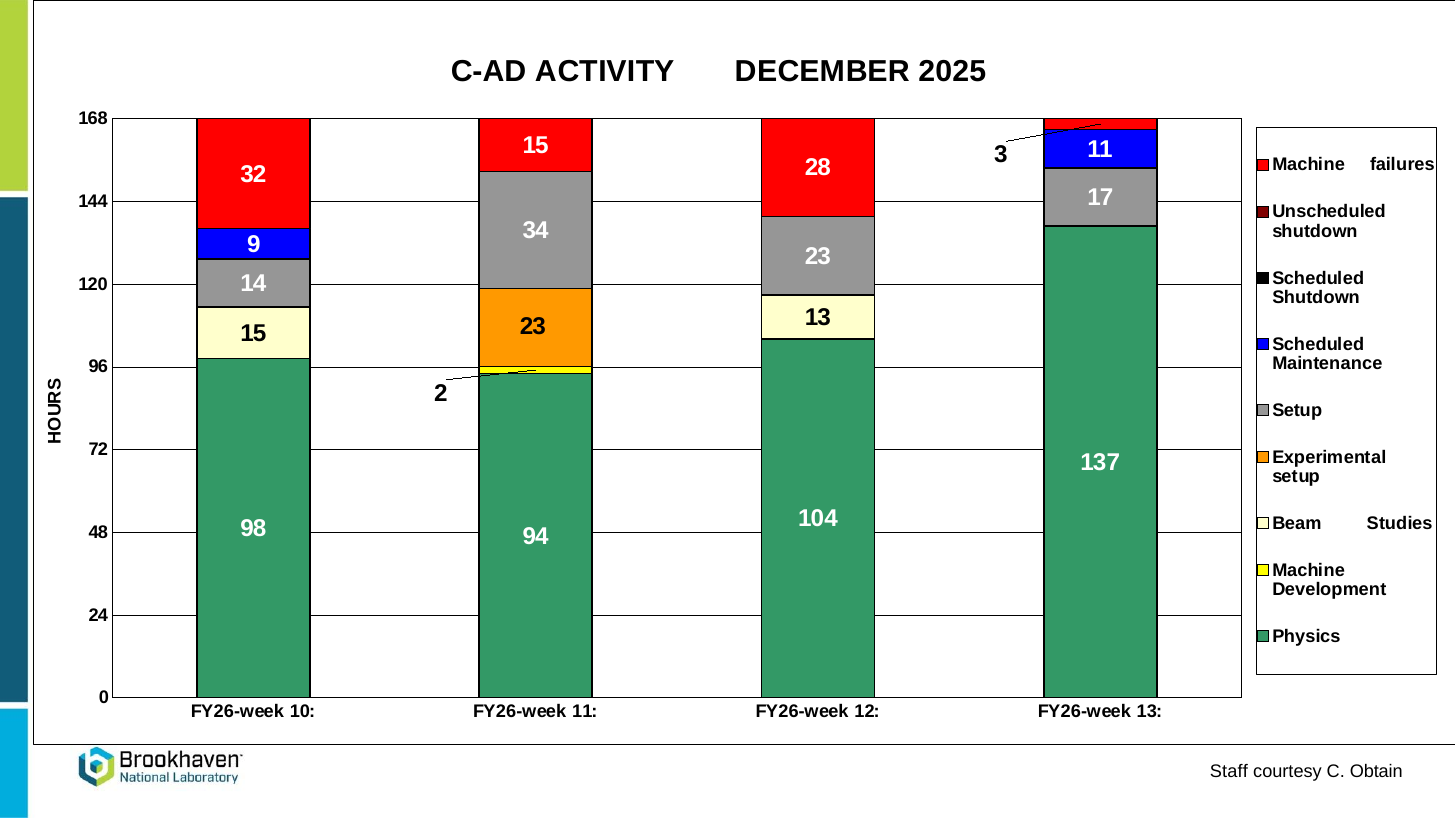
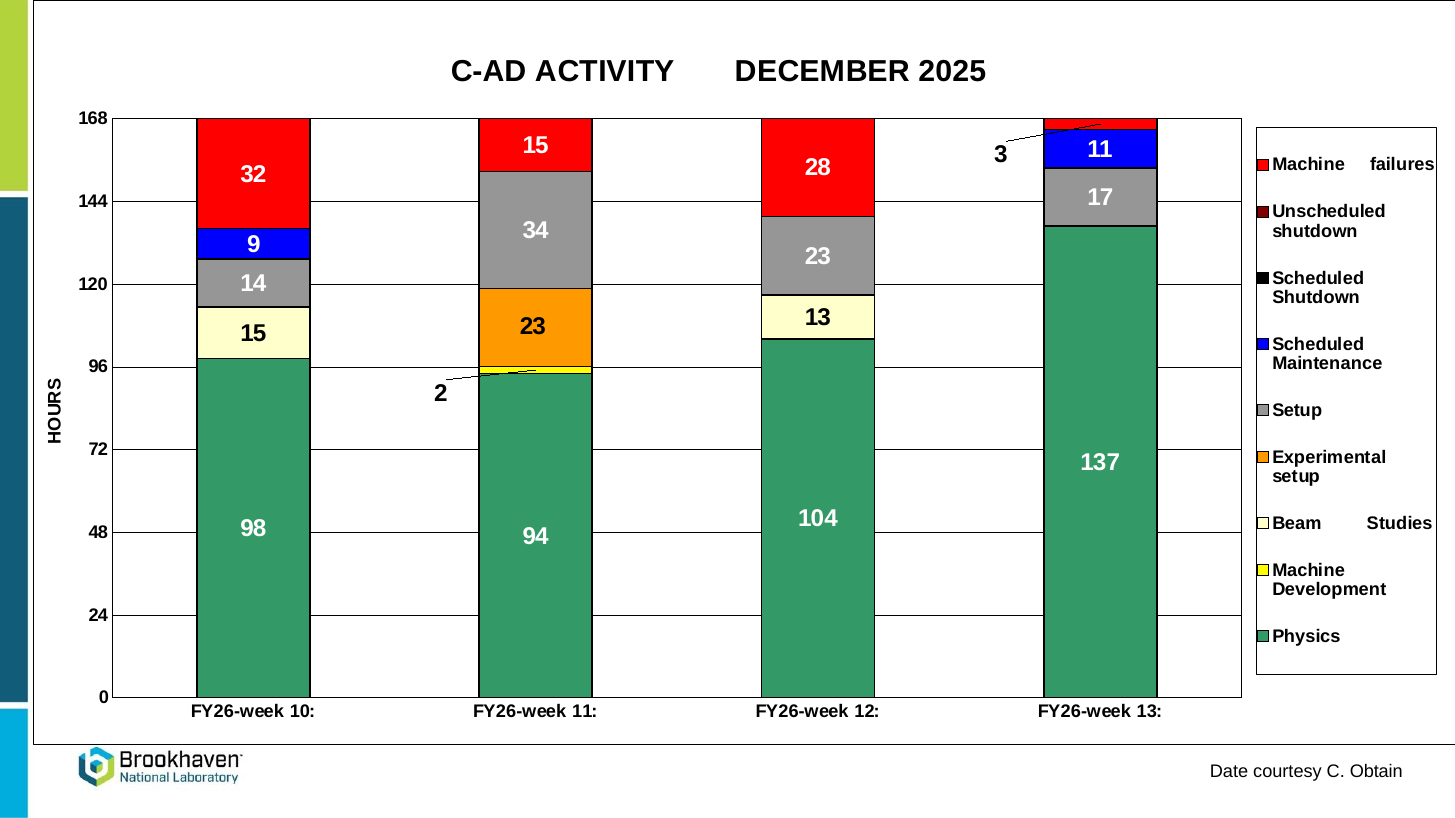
Staff: Staff -> Date (1229, 772)
